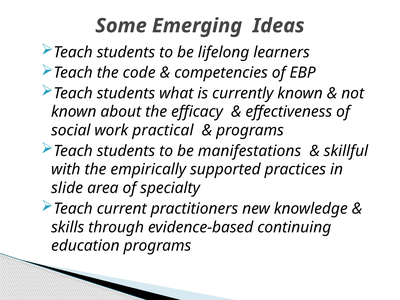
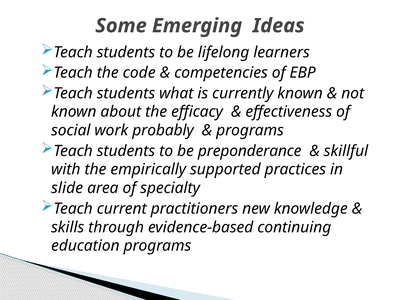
practical: practical -> probably (163, 130)
manifestations: manifestations -> preponderance (250, 151)
